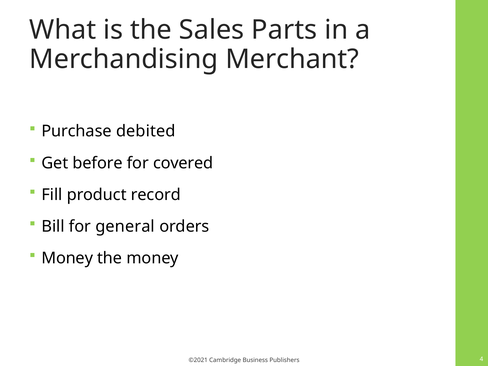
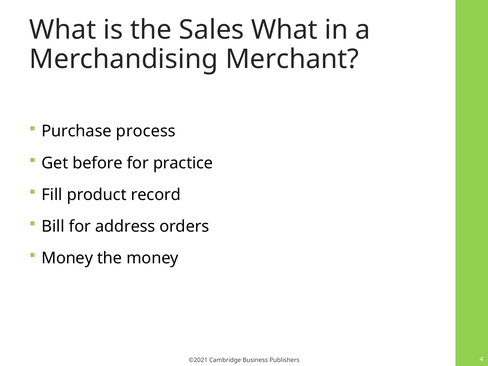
Sales Parts: Parts -> What (284, 30)
debited: debited -> process (146, 131)
covered: covered -> practice (183, 163)
general: general -> address (125, 226)
